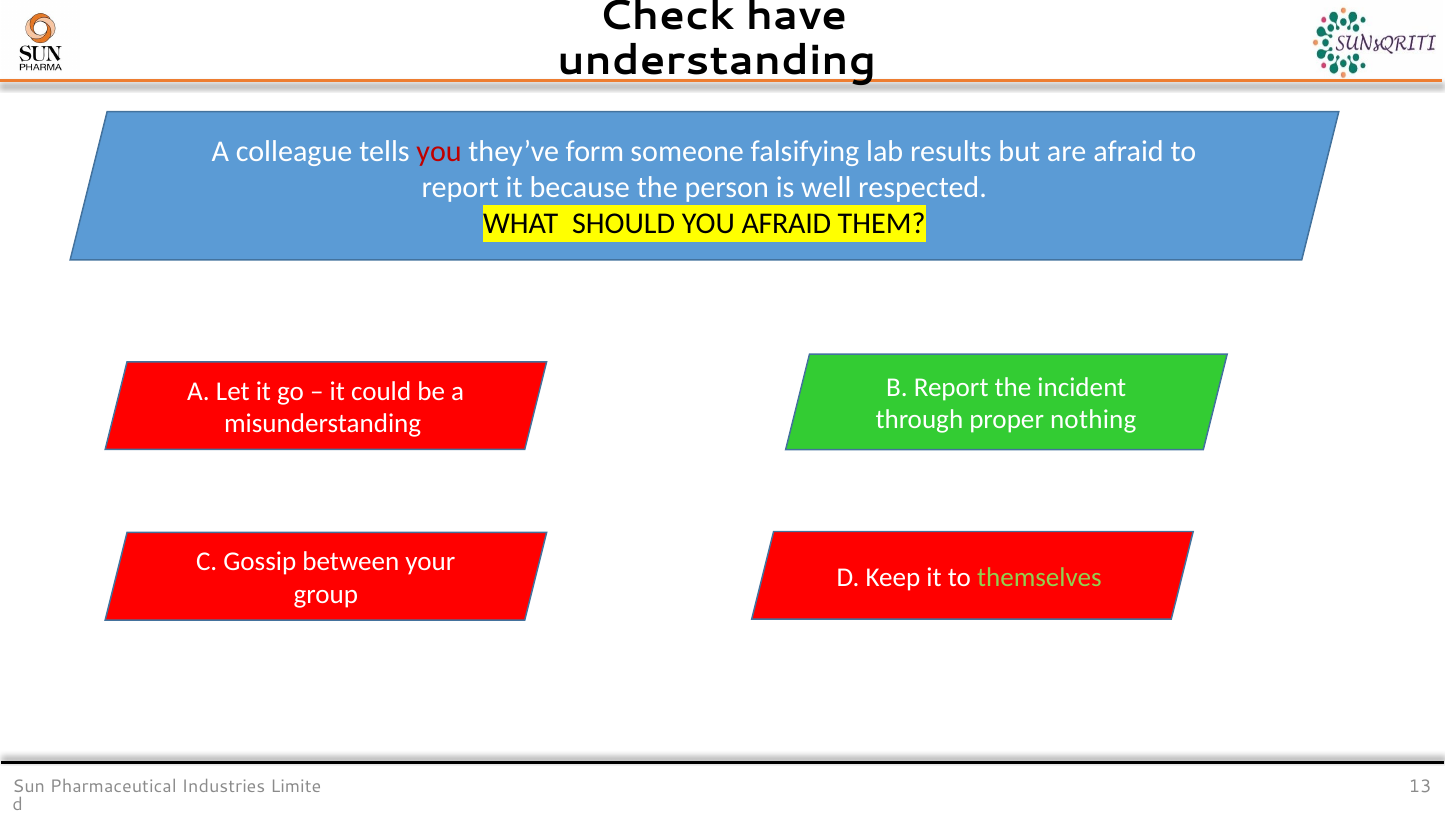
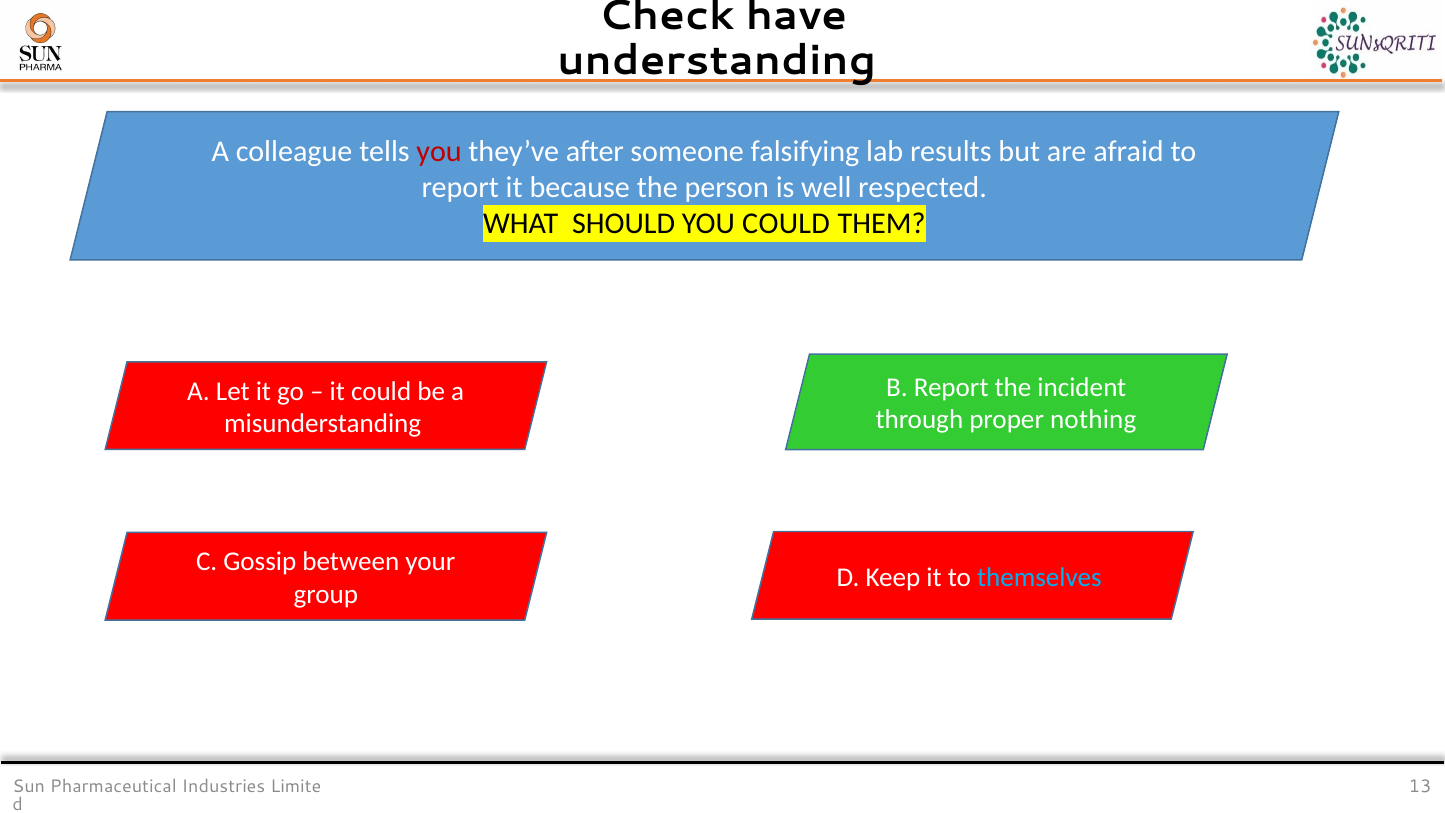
form: form -> after (595, 152)
YOU AFRAID: AFRAID -> COULD (786, 224)
themselves colour: light green -> light blue (1039, 577)
